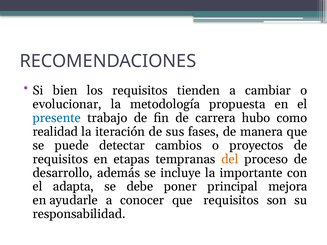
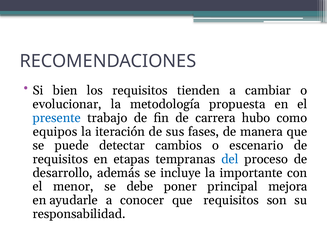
realidad: realidad -> equipos (55, 132)
proyectos: proyectos -> escenario (256, 146)
del colour: orange -> blue (230, 159)
adapta: adapta -> menor (73, 187)
